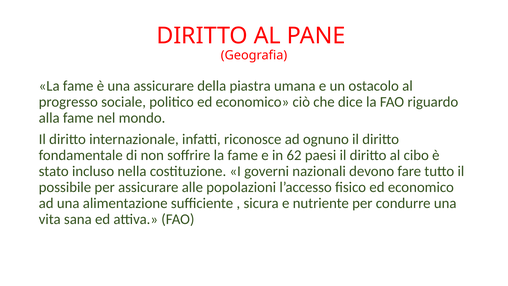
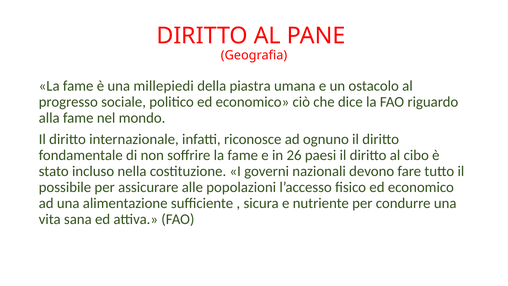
una assicurare: assicurare -> millepiedi (164, 86)
62: 62 -> 26 (294, 155)
